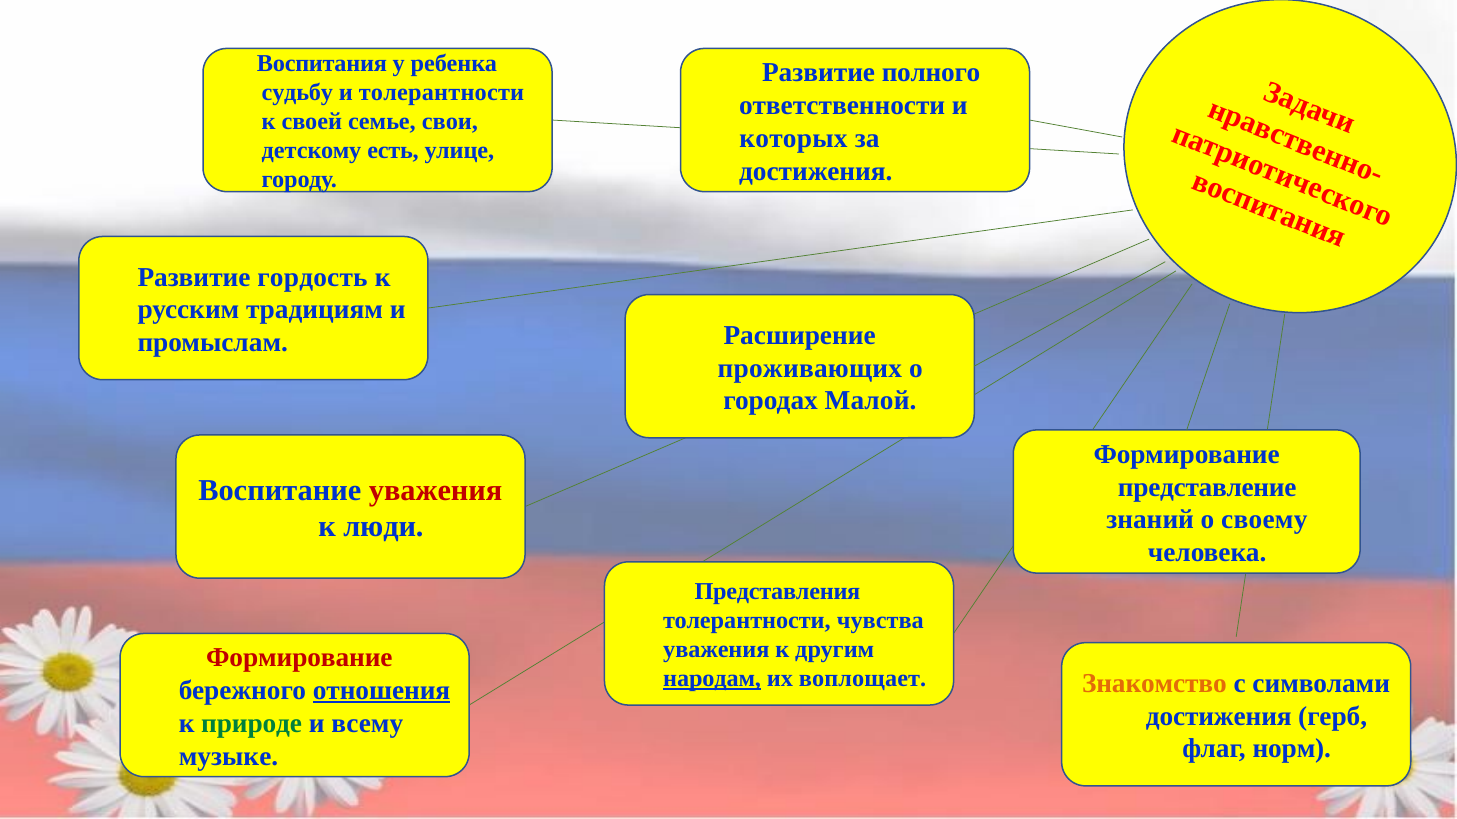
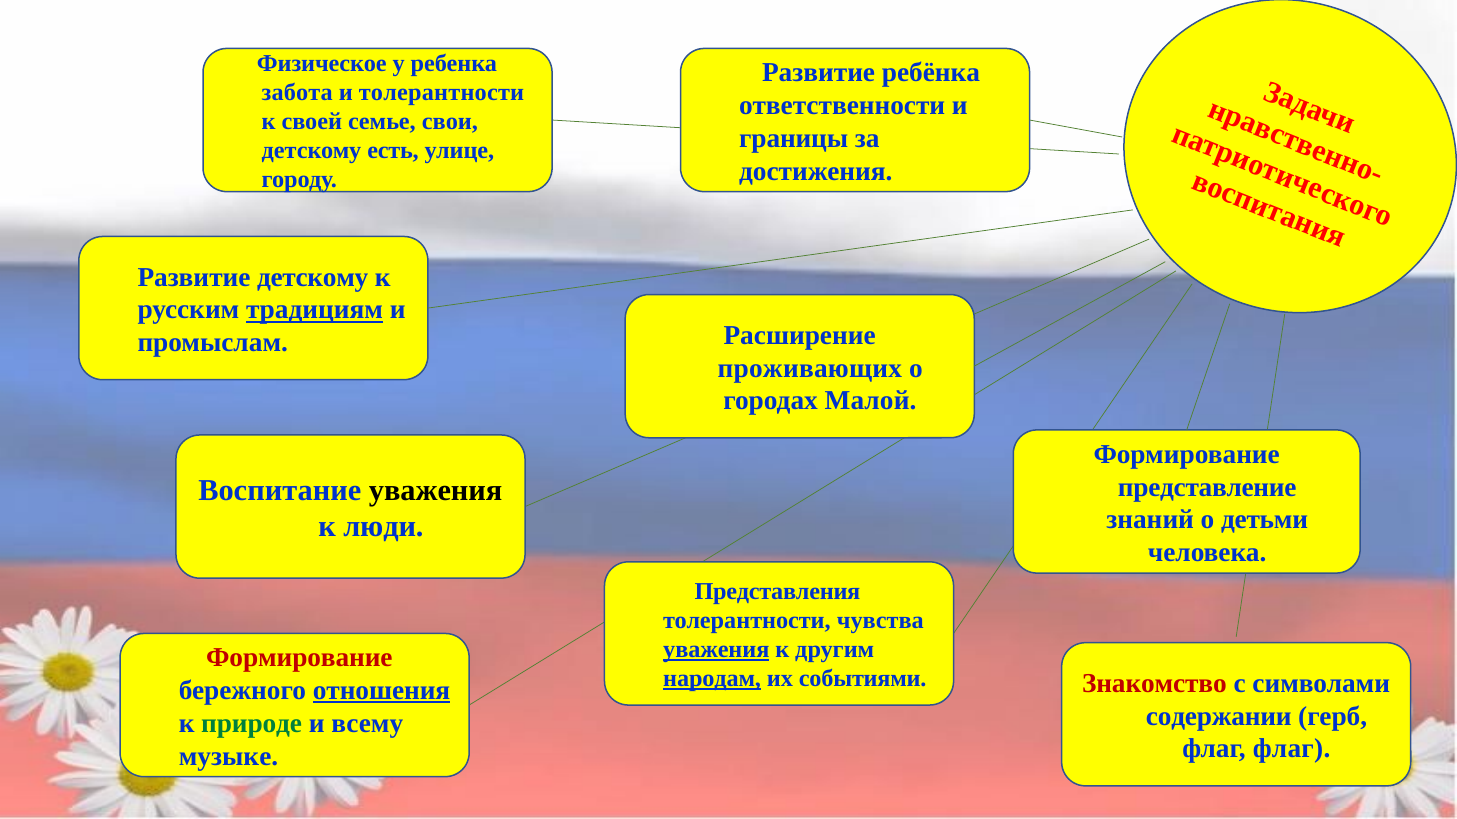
Воспитания: Воспитания -> Физическое (322, 64)
полного: полного -> ребёнка (931, 73)
судьбу: судьбу -> забота (297, 93)
которых: которых -> границы (794, 138)
Развитие гордость: гордость -> детскому (313, 277)
традициям underline: none -> present (315, 310)
уважения colour: red -> black (436, 491)
своему: своему -> детьми (1265, 520)
уважения underline: none -> present (716, 650)
воплощает: воплощает -> событиями (863, 679)
Знакомство colour: orange -> red (1154, 684)
достижения: достижения -> содержании (1219, 717)
флаг норм: норм -> флаг (1292, 749)
